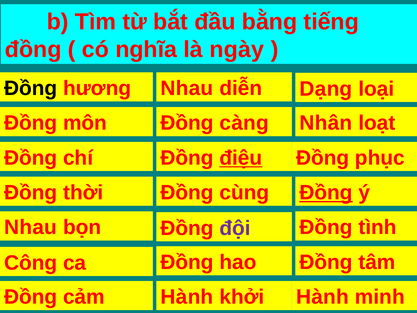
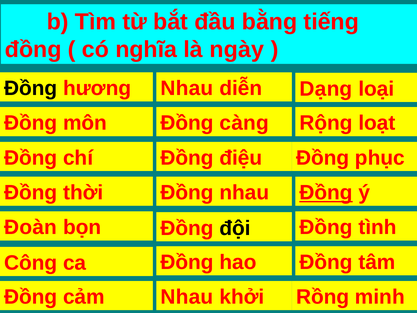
Nhân: Nhân -> Rộng (326, 123)
điệu underline: present -> none (241, 158)
Đồng cùng: cùng -> nhau (244, 193)
Nhau: Nhau -> Đoàn (31, 227)
đội colour: purple -> black (235, 228)
Hành: Hành -> Nhau (187, 297)
Hành: Hành -> Rồng (323, 297)
